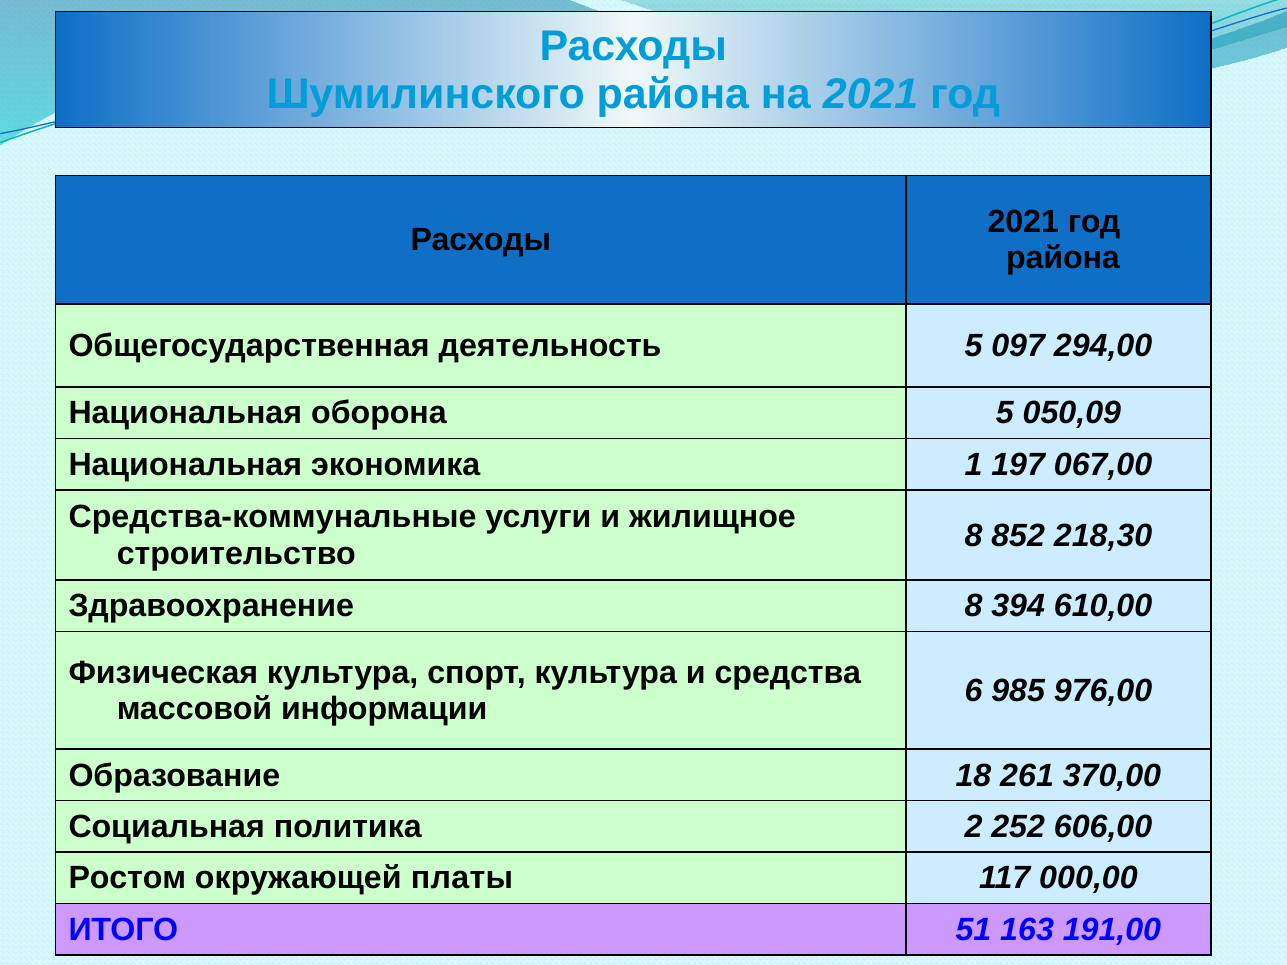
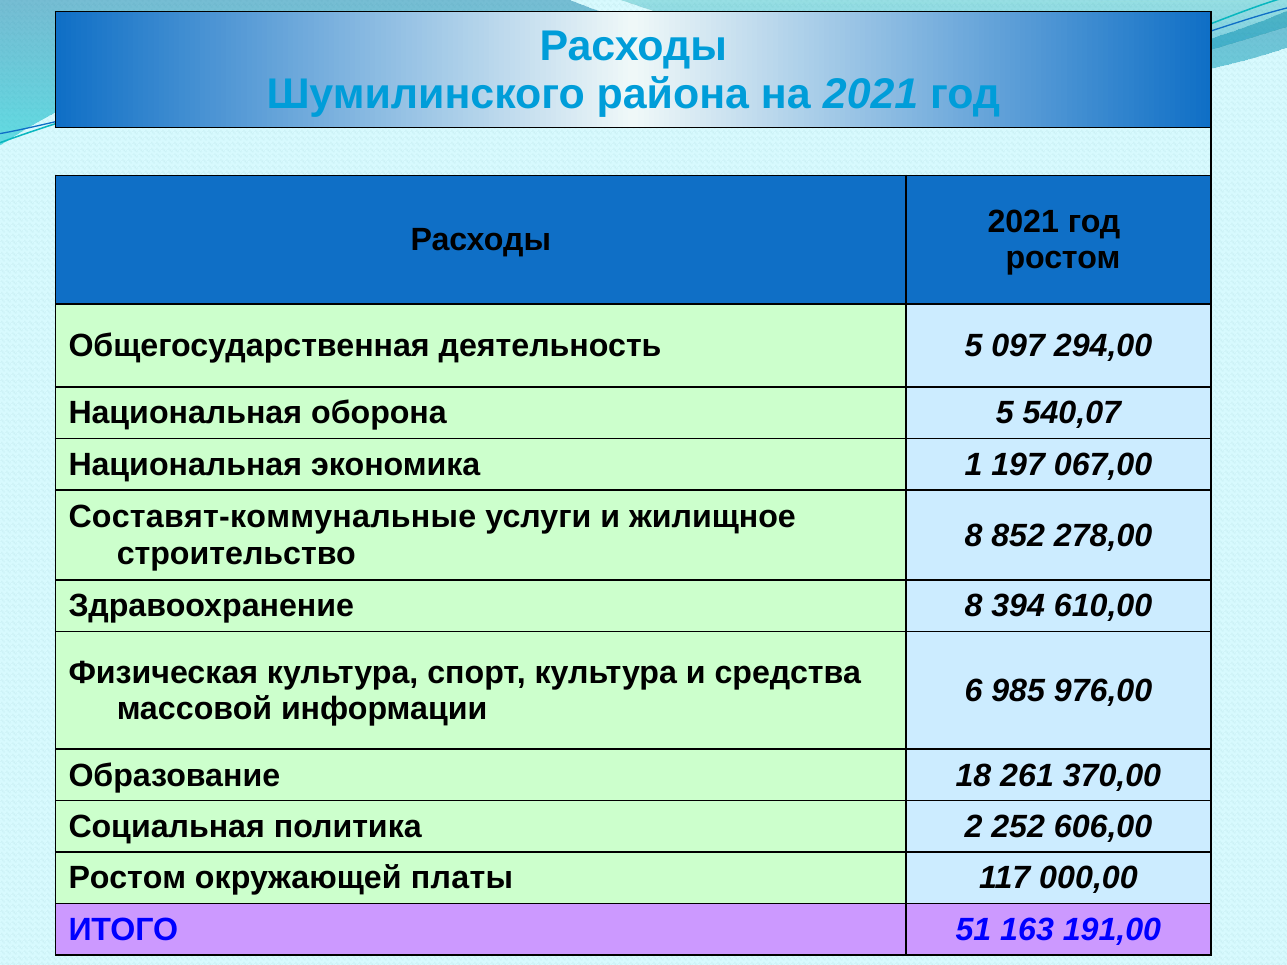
района: района -> ростом (1063, 258)
050,09: 050,09 -> 540,07 (1072, 413)
Средства-коммунальные: Средства-коммунальные -> Составят-коммунальные (272, 518)
218,30: 218,30 -> 278,00 (1103, 536)
